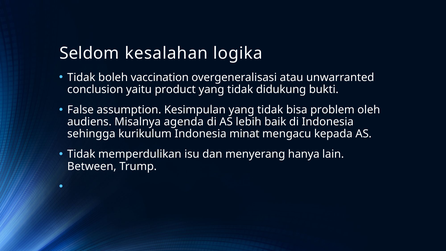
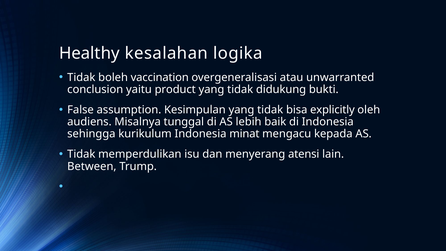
Seldom: Seldom -> Healthy (89, 53)
problem: problem -> explicitly (332, 110)
agenda: agenda -> tunggal (184, 122)
hanya: hanya -> atensi (304, 154)
